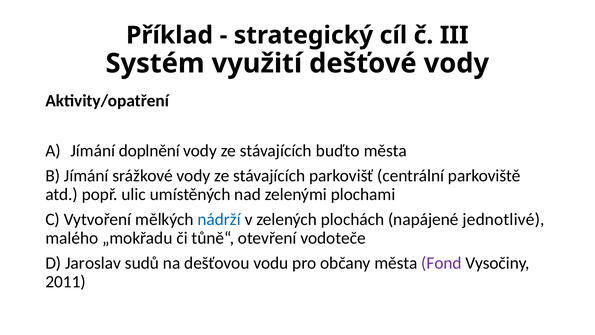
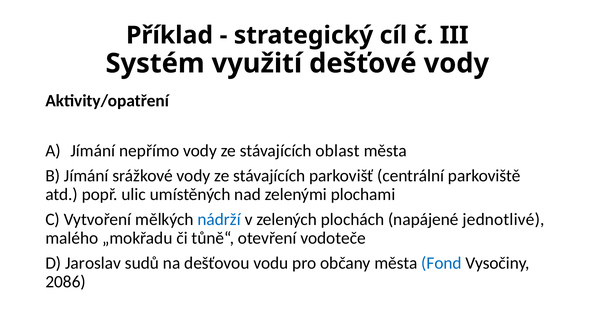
doplnění: doplnění -> nepřímo (149, 150)
buďto: buďto -> oblast (338, 150)
Fond colour: purple -> blue (441, 263)
2011: 2011 -> 2086 (66, 282)
